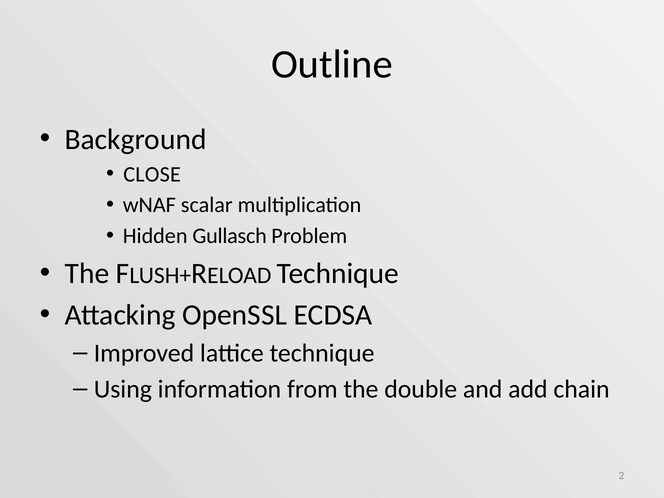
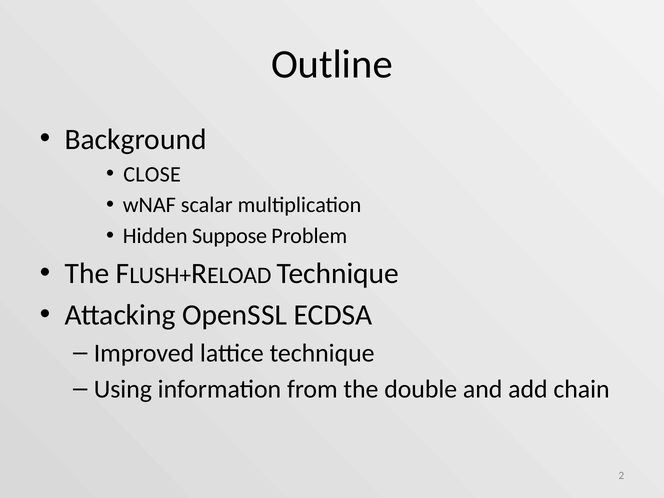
Gullasch: Gullasch -> Suppose (230, 236)
